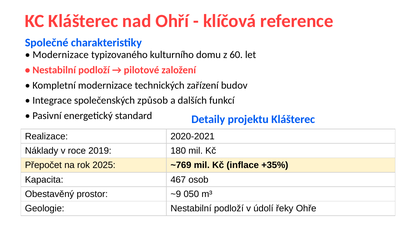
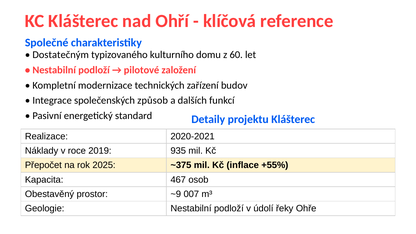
Modernizace: Modernizace -> Dostatečným (61, 55)
180: 180 -> 935 (178, 151)
~769: ~769 -> ~375 (181, 165)
+35%: +35% -> +55% (275, 165)
050: 050 -> 007 (191, 194)
